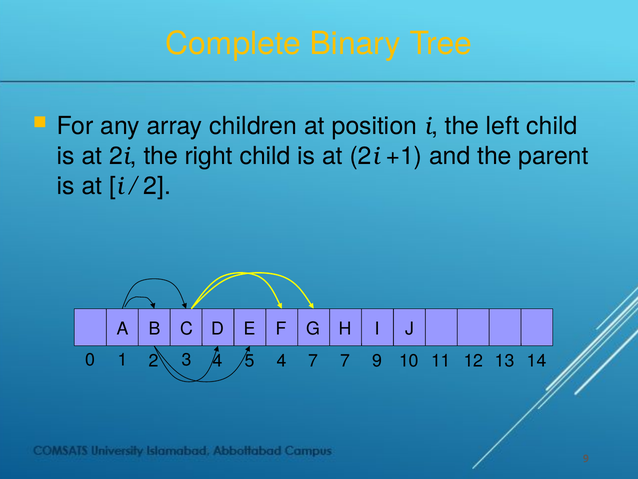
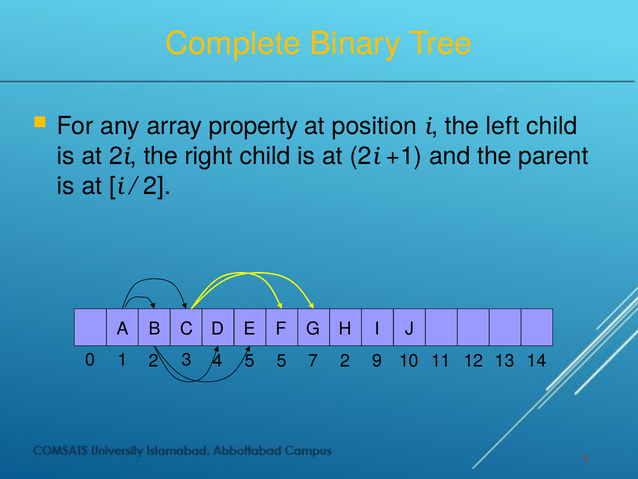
children: children -> property (253, 126)
5 4: 4 -> 5 (281, 361)
7 7: 7 -> 2 (345, 361)
